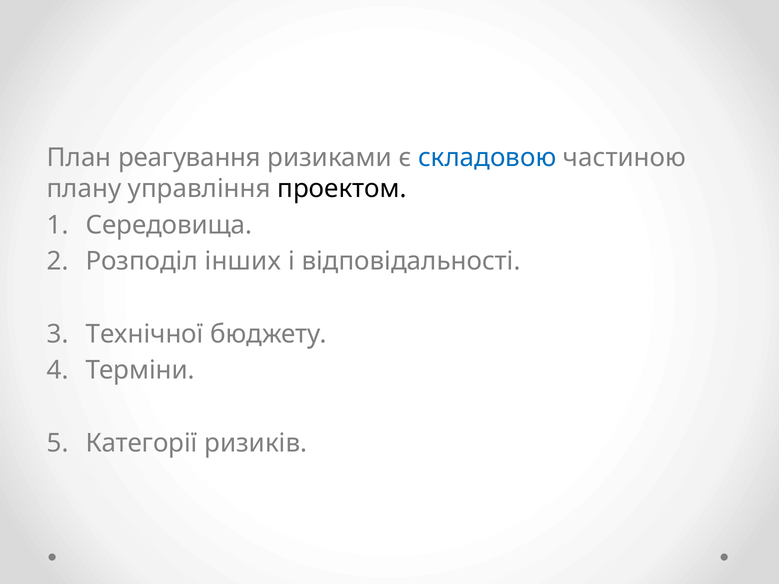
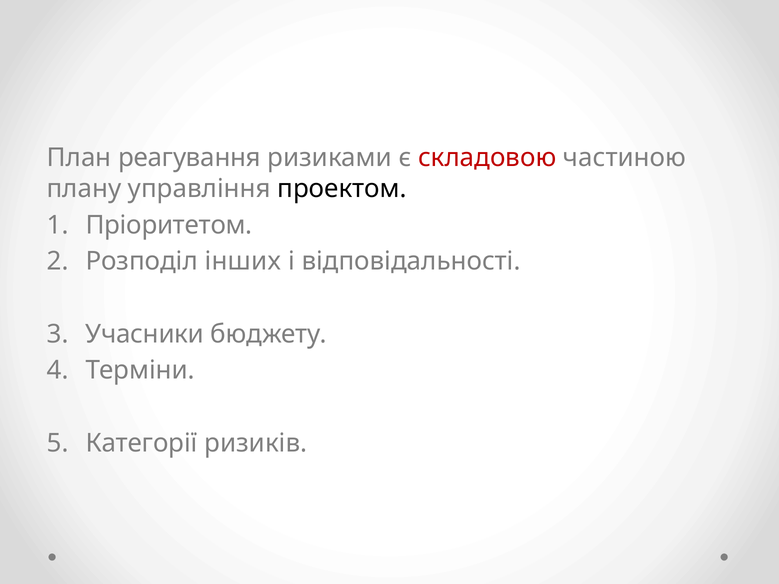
складовою colour: blue -> red (487, 158)
Середовища: Середовища -> Пріоритетом (169, 225)
Технічної: Технічної -> Учасники (145, 334)
